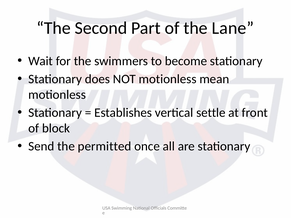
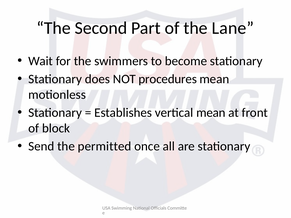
NOT motionless: motionless -> procedures (168, 79)
vertical settle: settle -> mean (211, 113)
